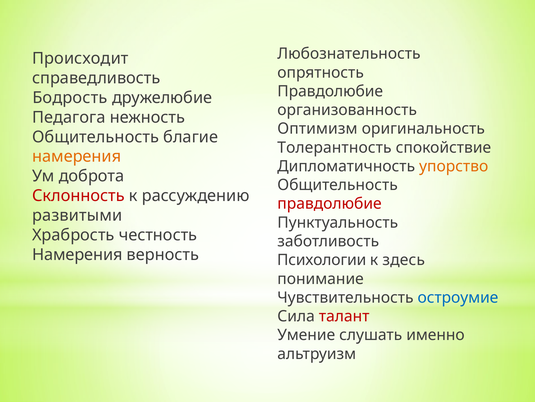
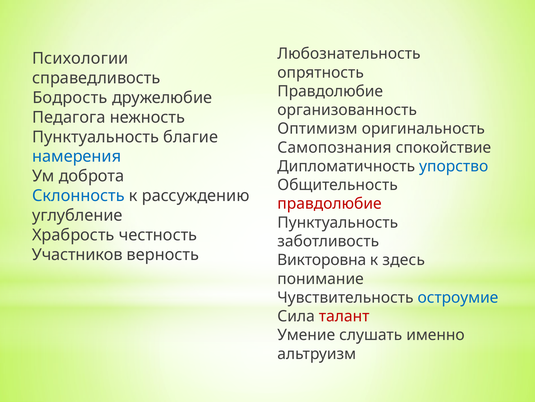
Происходит: Происходит -> Психологии (80, 58)
Общительность: Общительность -> Пунктуальность (96, 137)
Толерантность: Толерантность -> Самопознания (334, 147)
намерения colour: orange -> blue (77, 156)
упорство colour: orange -> blue (454, 166)
Склонность colour: red -> blue (78, 195)
развитыми: развитыми -> углубление (77, 215)
Намерения: Намерения -> Участников (77, 254)
Психологии: Психологии -> Викторовна (322, 260)
